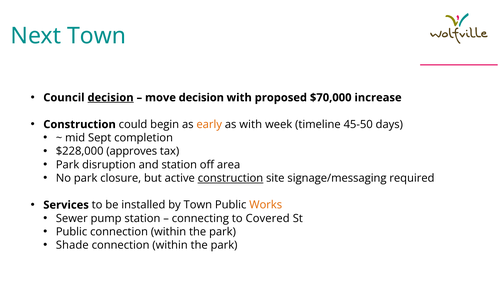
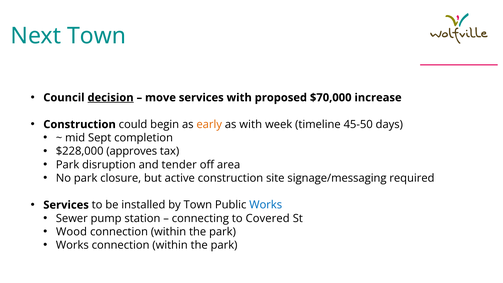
move decision: decision -> services (201, 98)
and station: station -> tender (179, 165)
construction underline: present -> none (230, 178)
Works colour: orange -> blue (266, 205)
Public: Public -> Wood (71, 232)
Shade: Shade -> Works (72, 245)
